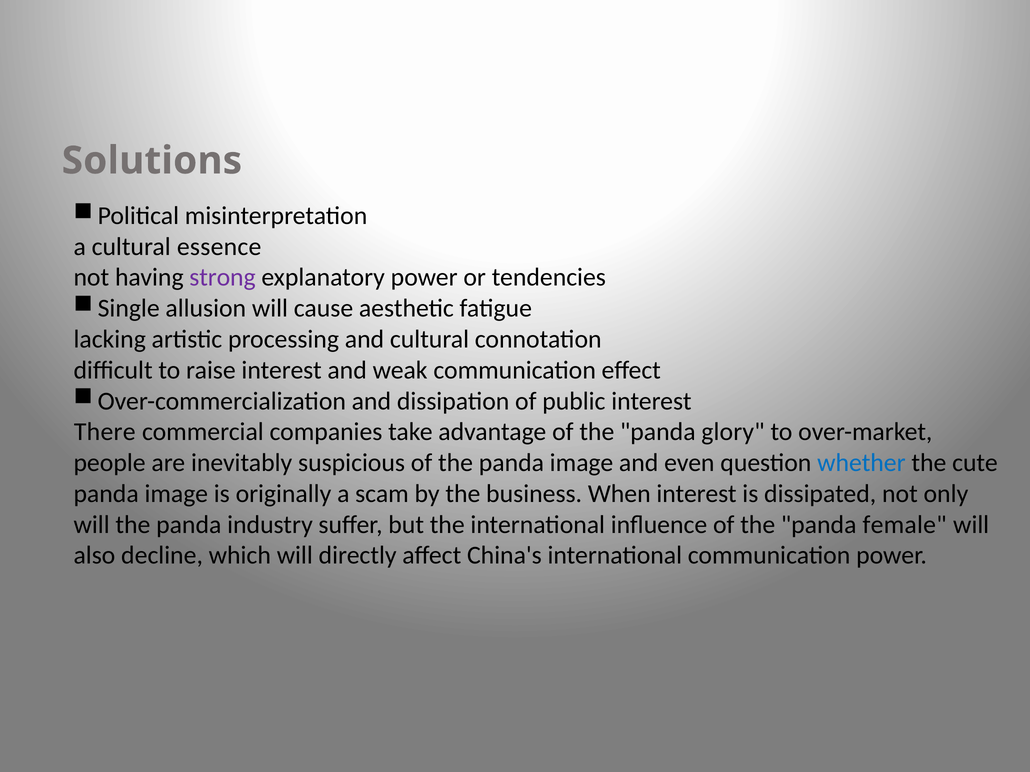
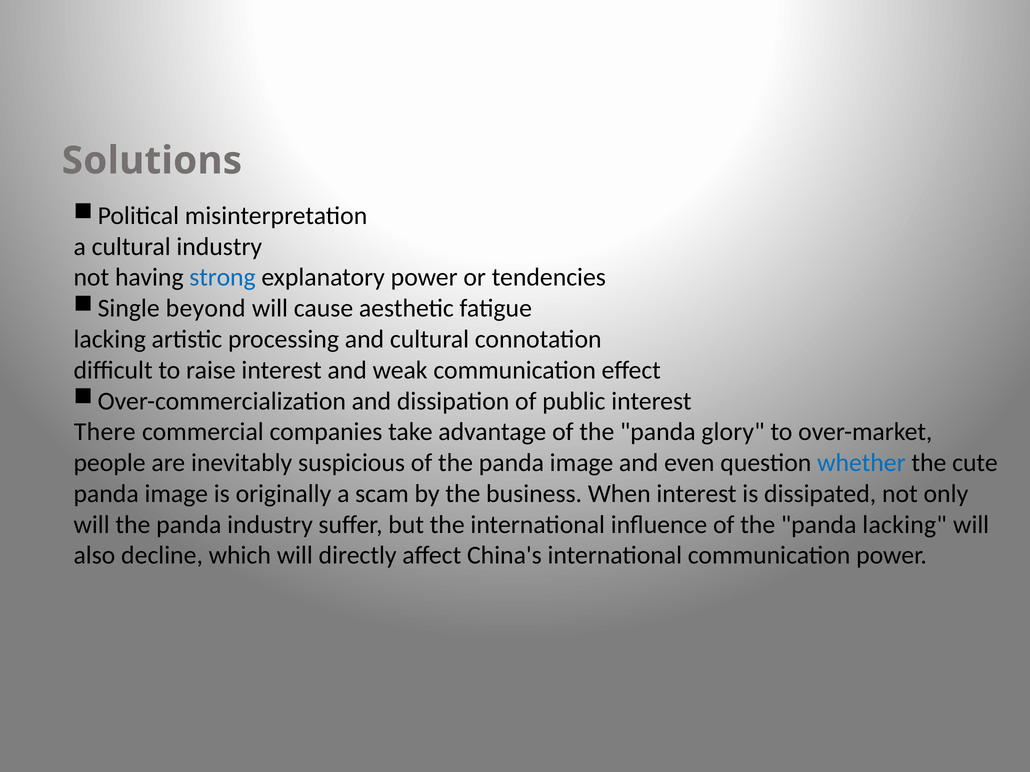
cultural essence: essence -> industry (219, 247)
strong colour: purple -> blue (222, 278)
allusion: allusion -> beyond (206, 309)
panda female: female -> lacking (905, 525)
